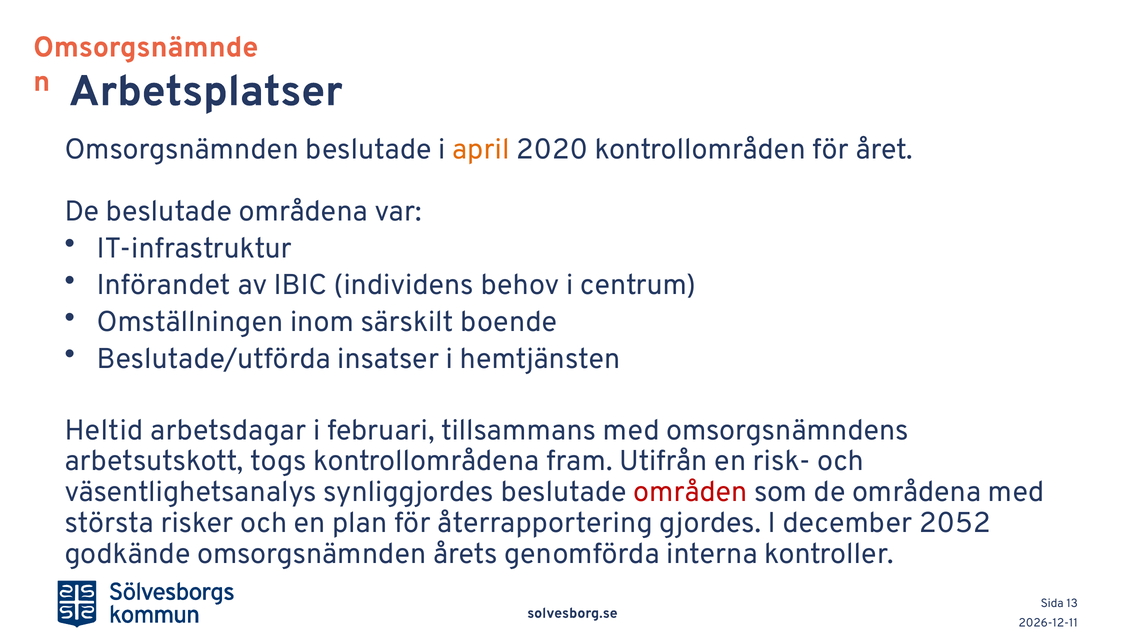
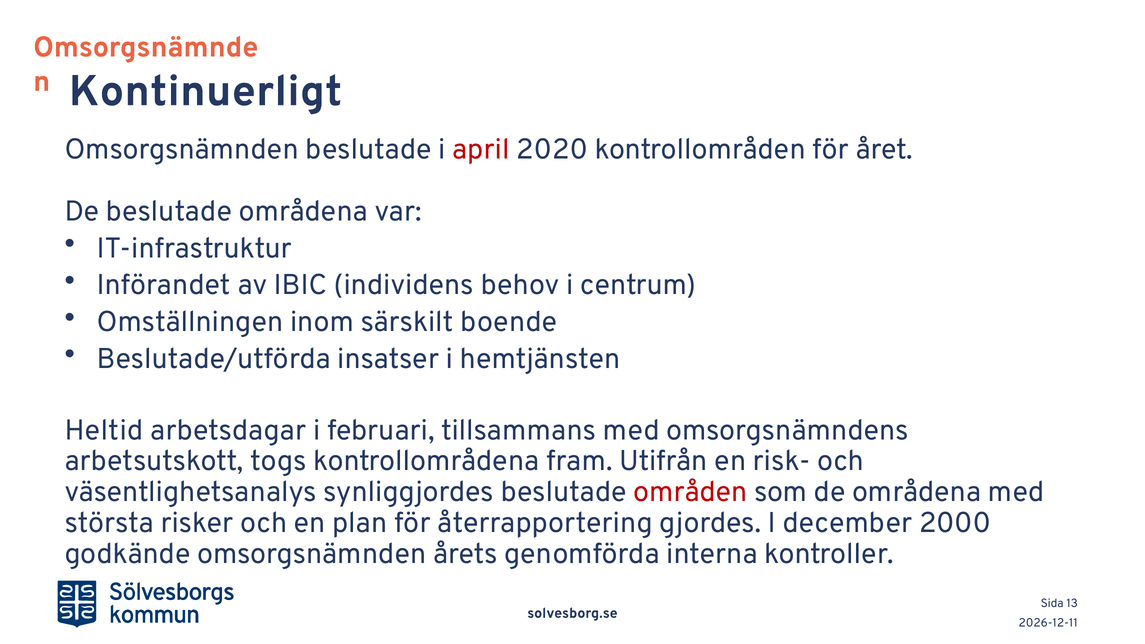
Arbetsplatser: Arbetsplatser -> Kontinuerligt (206, 91)
april colour: orange -> red (481, 149)
2052: 2052 -> 2000 (955, 523)
